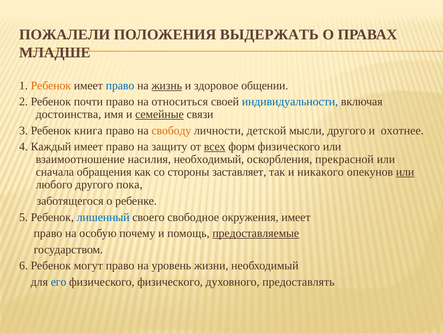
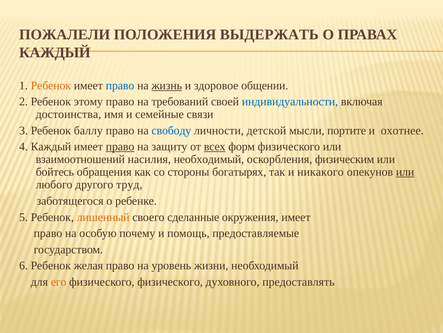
МЛАДШЕ: МЛАДШЕ -> КАЖДЫЙ (55, 52)
почти: почти -> этому (88, 101)
относиться: относиться -> требований (180, 101)
семейные underline: present -> none (160, 114)
книга: книга -> баллу (88, 130)
свободу colour: orange -> blue (171, 130)
мысли другого: другого -> портите (347, 130)
право underline: none -> present (120, 146)
взаимоотношение: взаимоотношение -> взаимоотношений (80, 159)
прекрасной: прекрасной -> физическим (345, 159)
сначала: сначала -> бойтесь (55, 172)
заставляет: заставляет -> богатырях (239, 172)
пока: пока -> труд (129, 184)
лишенный colour: blue -> orange (103, 217)
свободное: свободное -> сделанные (193, 217)
предоставляемые underline: present -> none (256, 233)
могут: могут -> желая (88, 265)
его colour: blue -> orange (59, 281)
